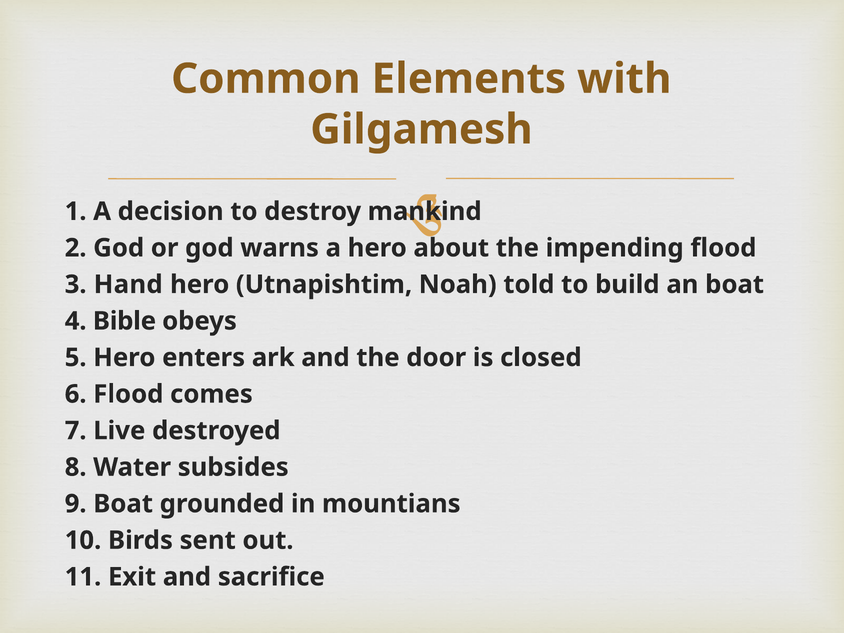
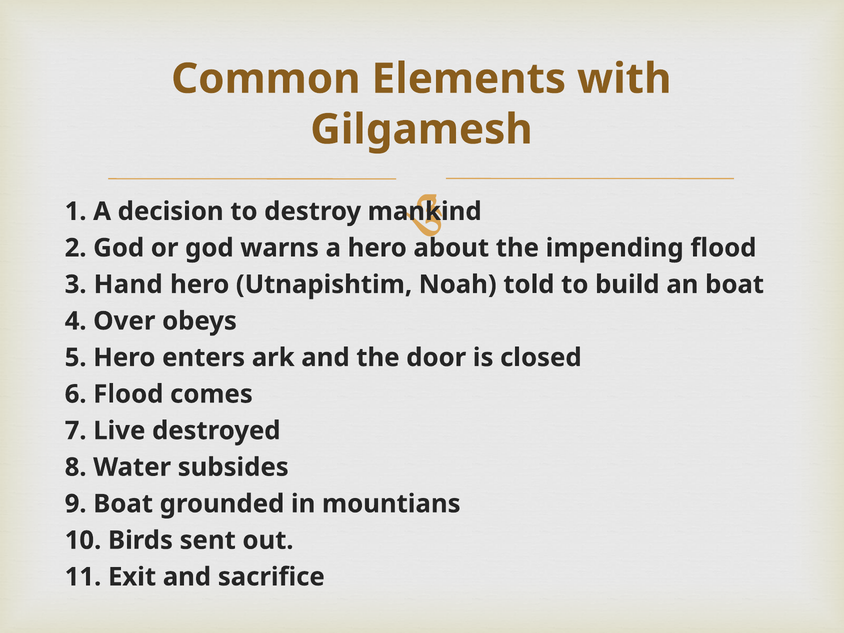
Bible: Bible -> Over (124, 321)
